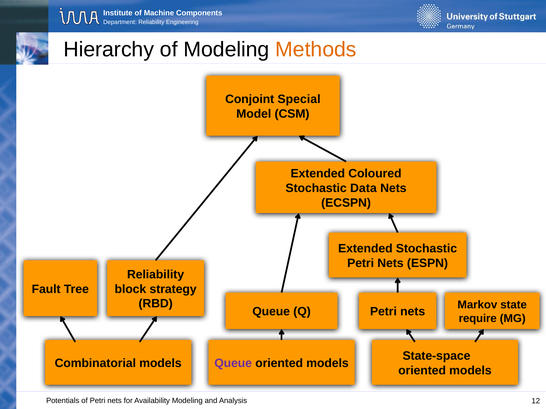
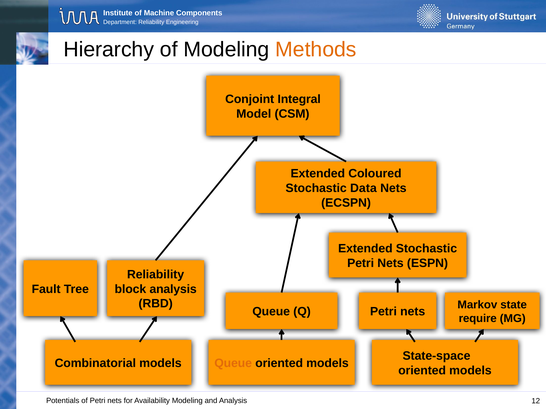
Special: Special -> Integral (299, 99)
block strategy: strategy -> analysis (173, 289)
Queue colour: purple -> orange (233, 364)
